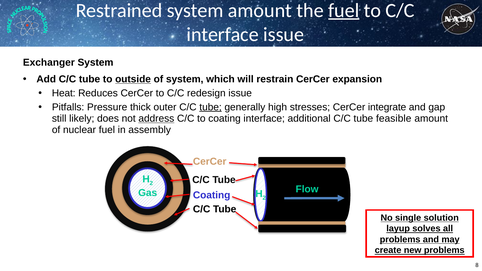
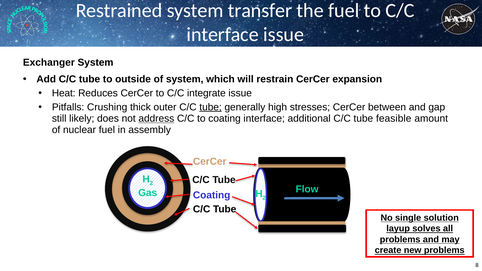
system amount: amount -> transfer (260, 10)
fuel underline: present -> none (344, 10)
outside underline: present -> none (133, 79)
redesign: redesign -> integrate (206, 93)
Pressure: Pressure -> Crushing (107, 107)
integrate: integrate -> between (387, 107)
